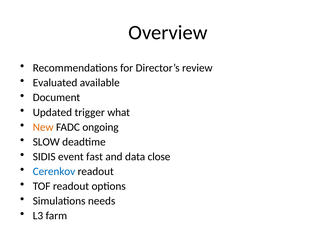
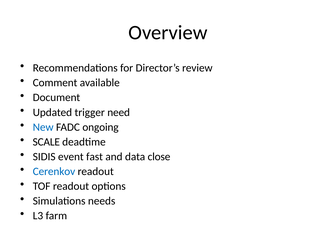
Evaluated: Evaluated -> Comment (55, 83)
what: what -> need (119, 112)
New colour: orange -> blue (43, 127)
SLOW: SLOW -> SCALE (46, 142)
